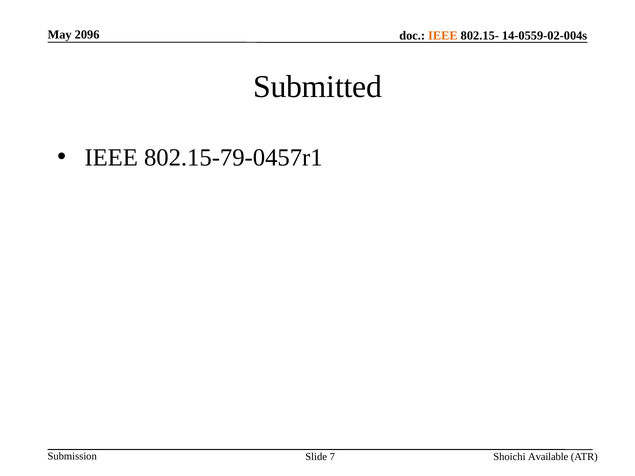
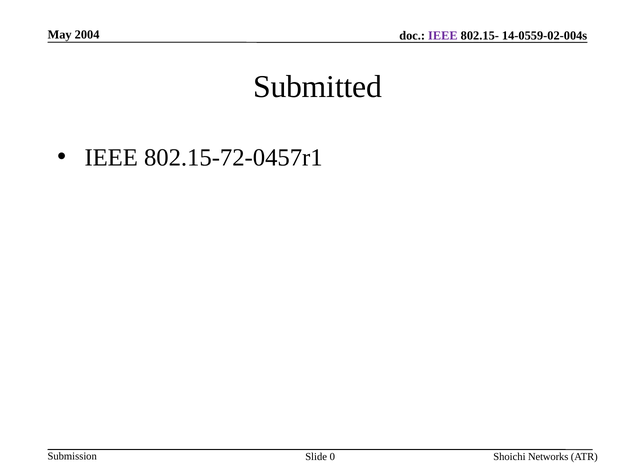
2096: 2096 -> 2004 (87, 35)
IEEE colour: orange -> purple (443, 36)
802.15-79-0457r1: 802.15-79-0457r1 -> 802.15-72-0457r1 (233, 158)
Available: Available -> Networks (548, 457)
7: 7 -> 0 (332, 457)
